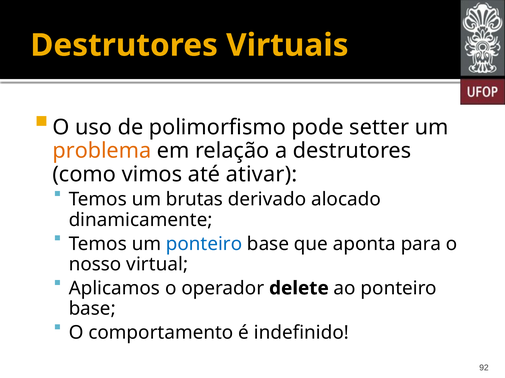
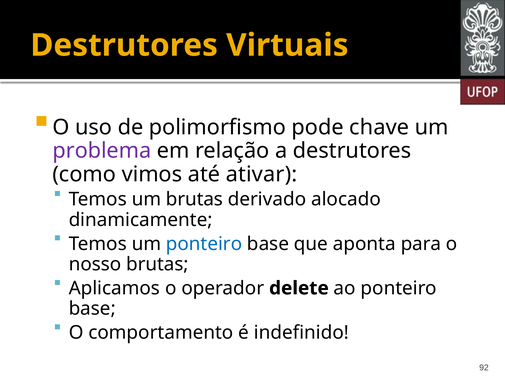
setter: setter -> chave (379, 128)
problema colour: orange -> purple (102, 151)
nosso virtual: virtual -> brutas (157, 265)
